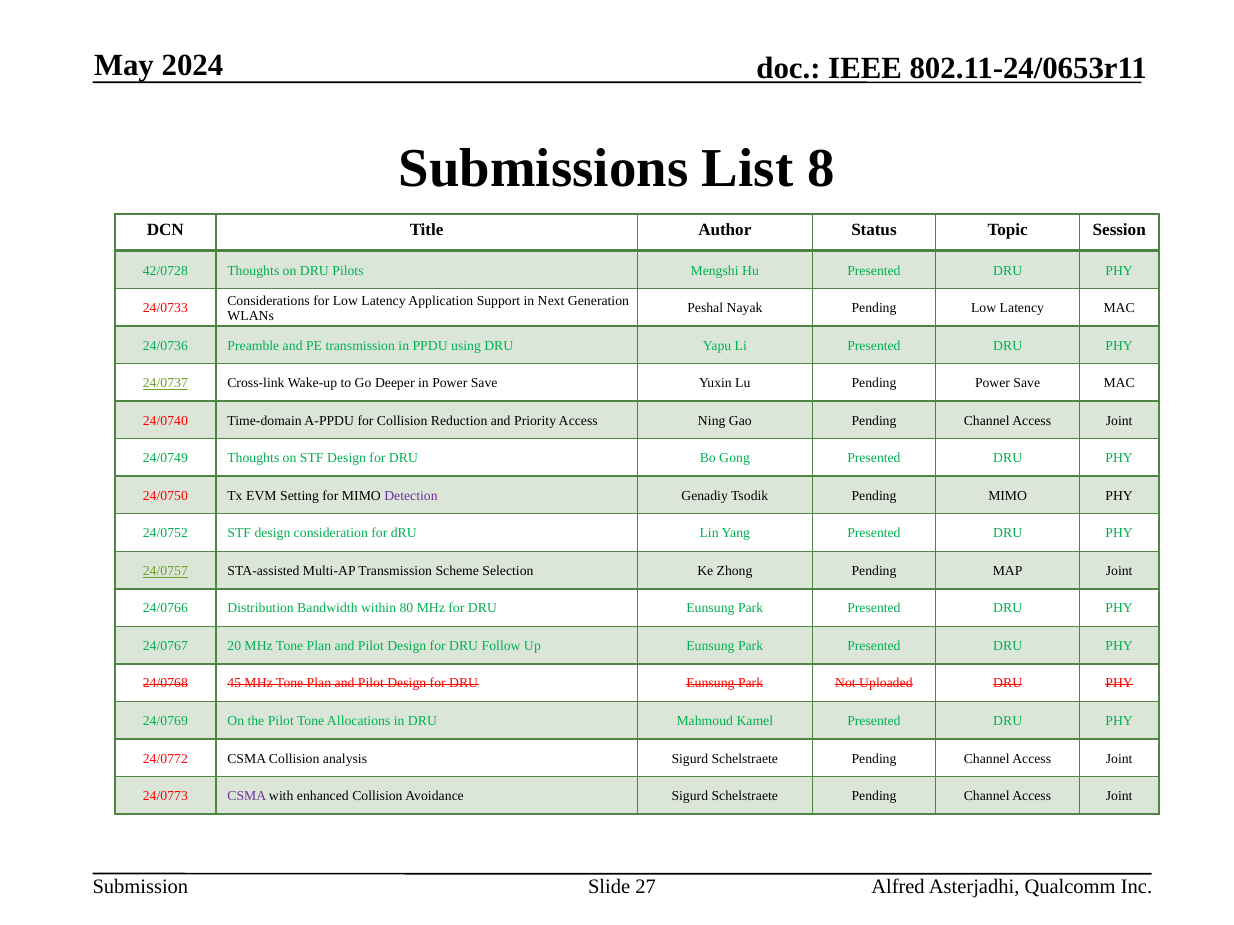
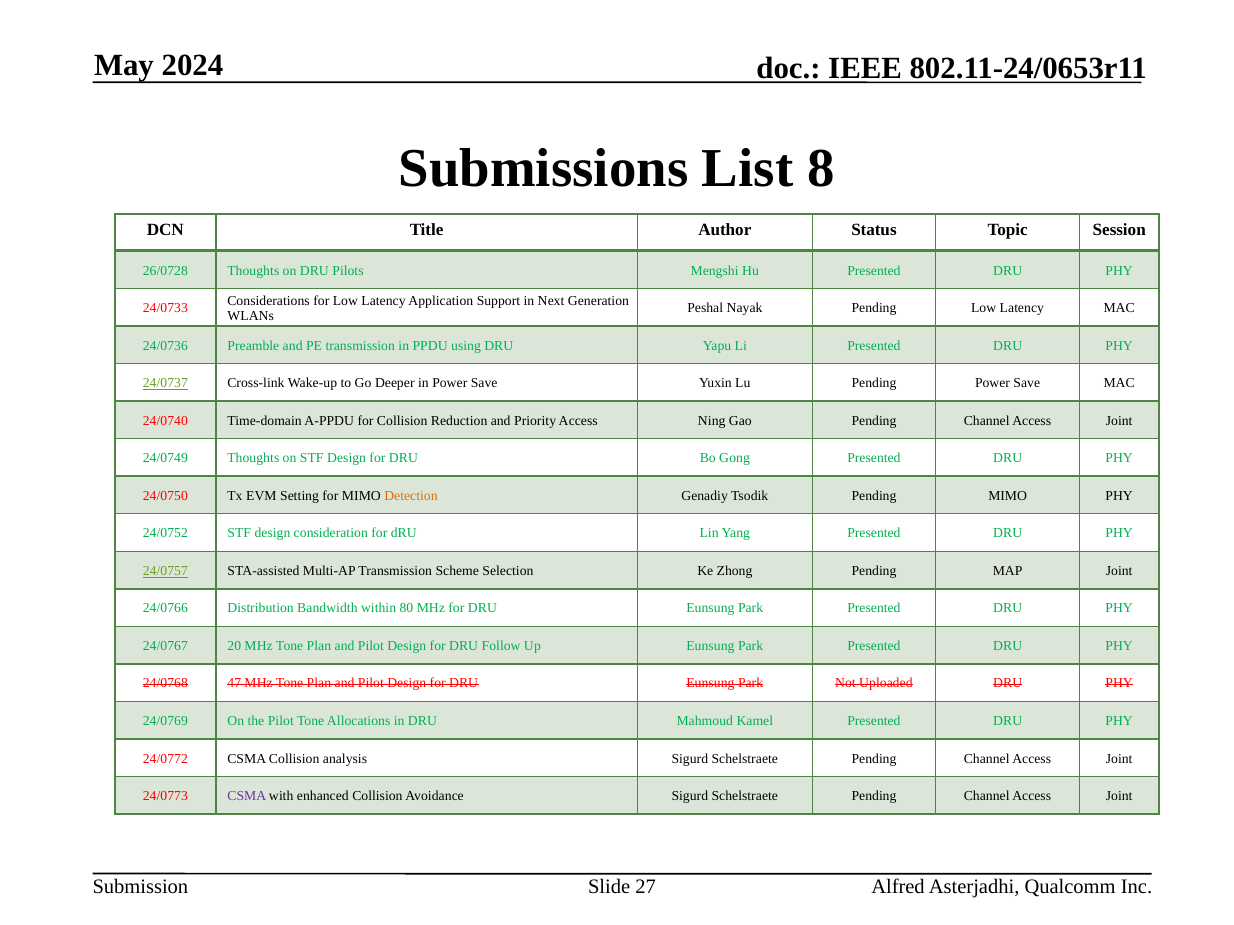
42/0728: 42/0728 -> 26/0728 (165, 271)
Detection colour: purple -> orange (411, 496)
45: 45 -> 47 (234, 684)
